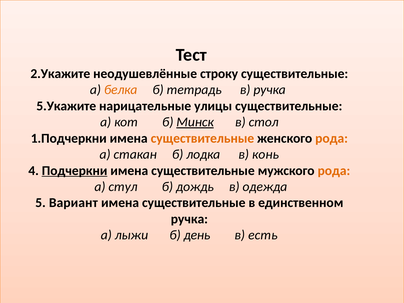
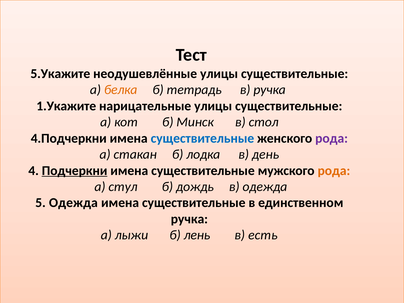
2.Укажите: 2.Укажите -> 5.Укажите (60, 74)
неодушевлённые строку: строку -> улицы (219, 74)
5.Укажите: 5.Укажите -> 1.Укажите (66, 106)
Минск underline: present -> none (195, 122)
1.Подчеркни: 1.Подчеркни -> 4.Подчеркни (69, 138)
существительные colour: orange -> blue (202, 138)
рода colour: orange -> purple (332, 138)
конь: конь -> день (266, 154)
5 Вариант: Вариант -> Одежда (73, 203)
день: день -> лень (197, 235)
